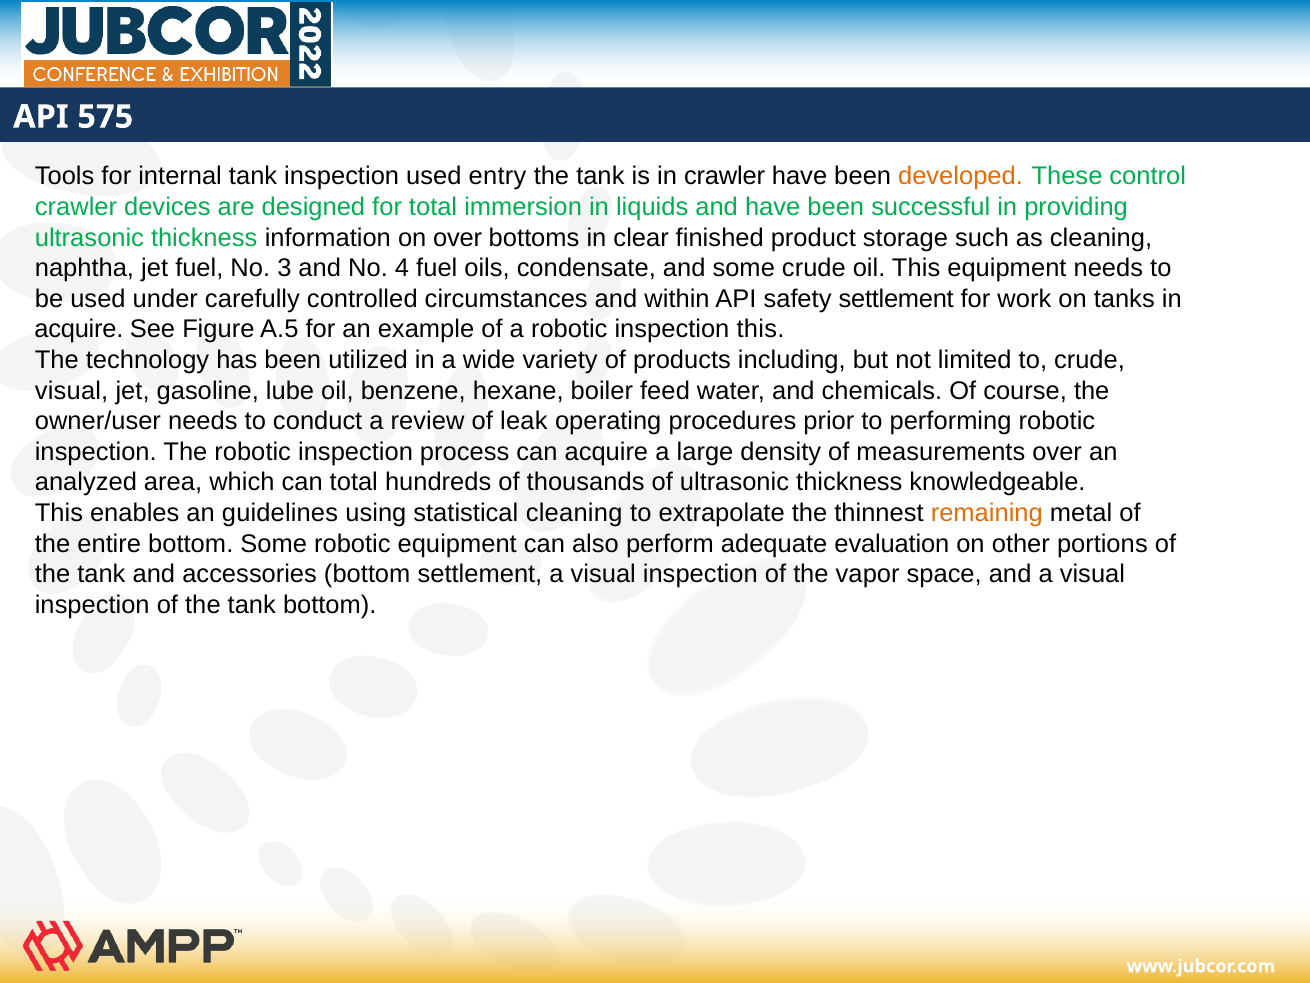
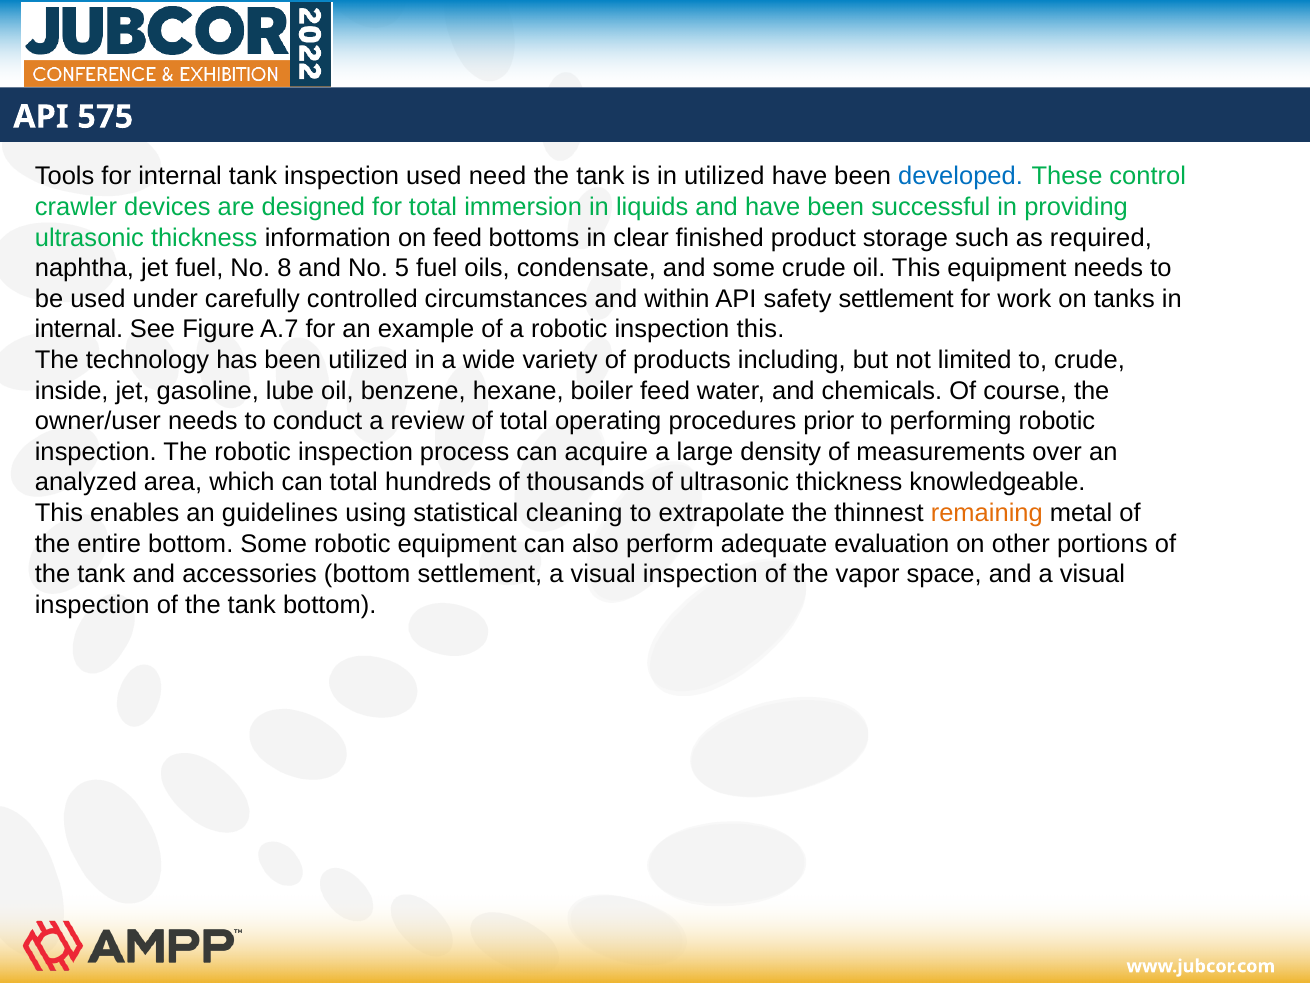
entry: entry -> need (498, 176)
in crawler: crawler -> utilized (724, 176)
developed colour: orange -> blue (960, 176)
on over: over -> feed (458, 238)
as cleaning: cleaning -> required (1101, 238)
3: 3 -> 8 (284, 268)
4: 4 -> 5 (402, 268)
acquire: acquire -> internal (79, 329)
A.5: A.5 -> A.7 (279, 329)
visual: visual -> inside (72, 391)
of leak: leak -> total (524, 421)
